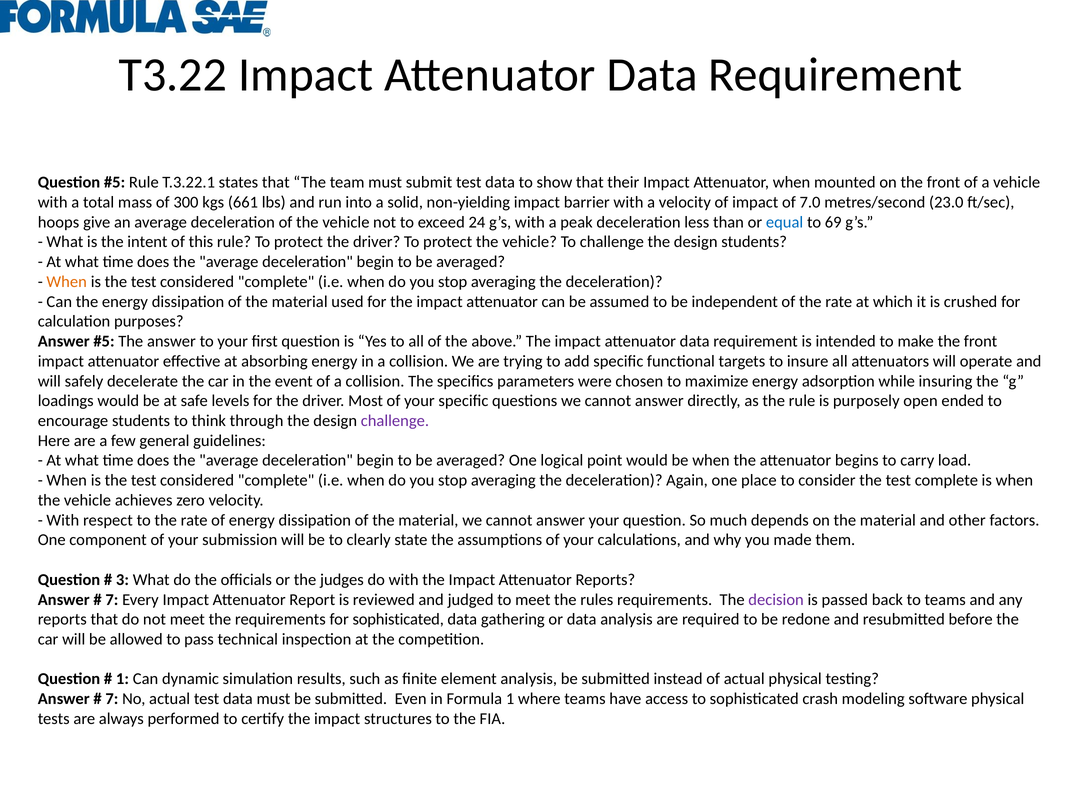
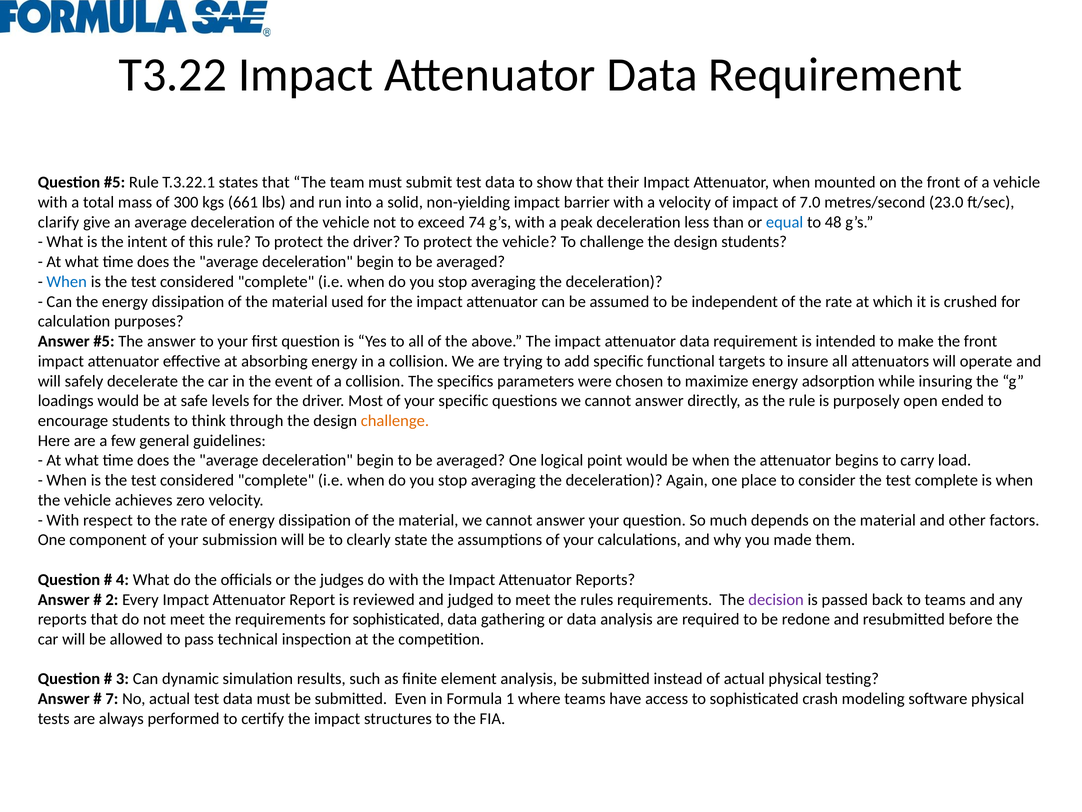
hoops: hoops -> clarify (58, 222)
24: 24 -> 74 (477, 222)
69: 69 -> 48 (833, 222)
When colour: orange -> blue (67, 282)
challenge colour: purple -> orange (395, 421)
3: 3 -> 4 (122, 579)
7: 7 -> 2 (112, 599)
1: 1 -> 3 (122, 679)
